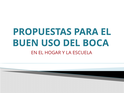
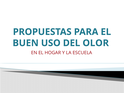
BOCA: BOCA -> OLOR (96, 43)
